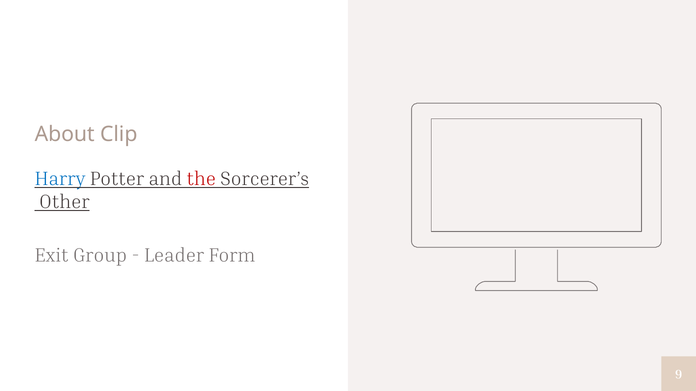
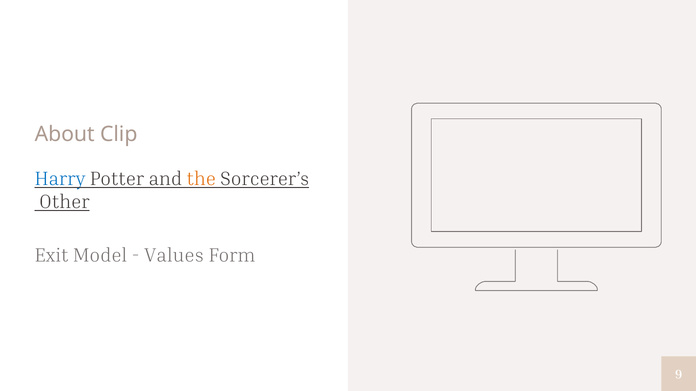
the colour: red -> orange (201, 179)
Group: Group -> Model (100, 255)
Leader: Leader -> Values (174, 255)
